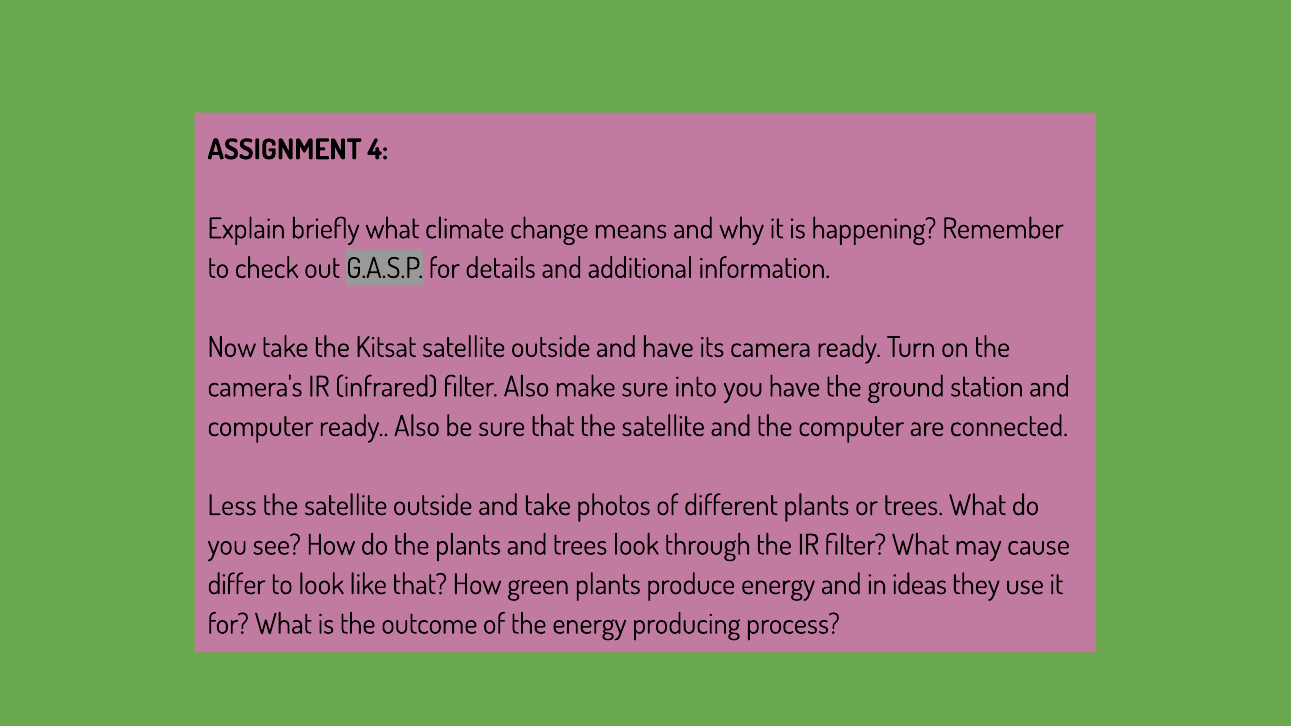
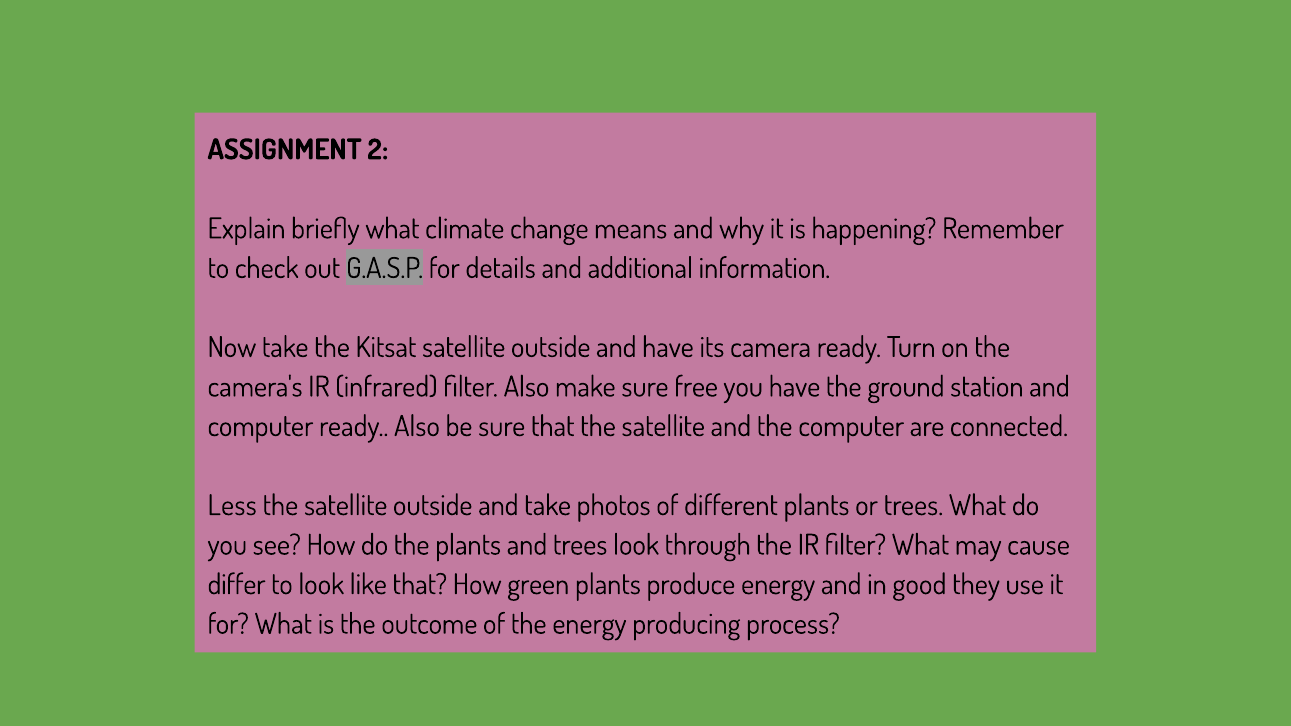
4: 4 -> 2 (378, 150)
into: into -> free (696, 387)
ideas: ideas -> good (919, 585)
